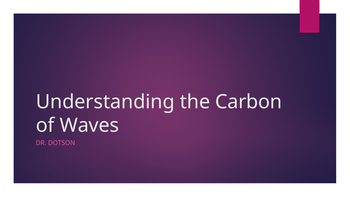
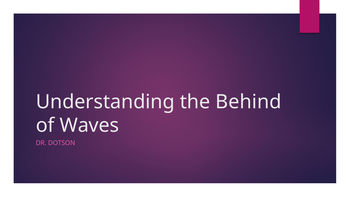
Carbon: Carbon -> Behind (248, 102)
